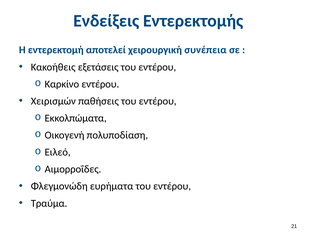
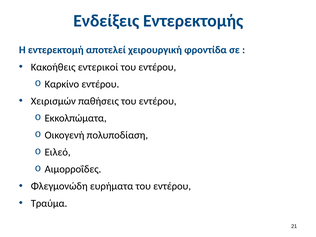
συνέπεια: συνέπεια -> φροντίδα (206, 50)
εξετάσεις: εξετάσεις -> εντερικοί (98, 67)
